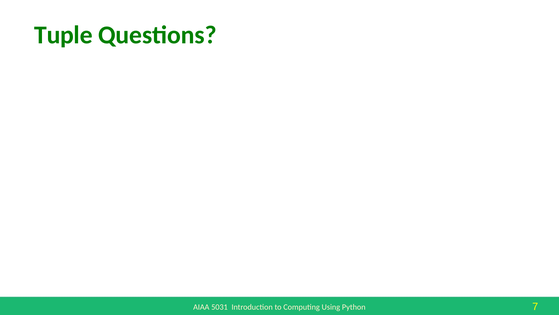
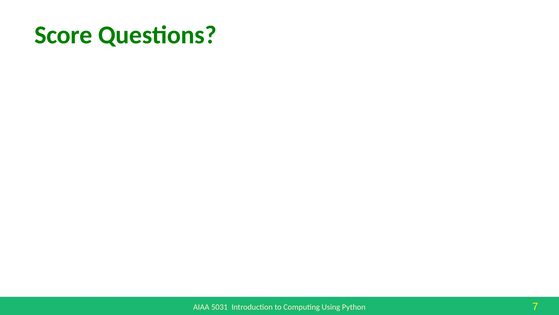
Tuple: Tuple -> Score (63, 35)
